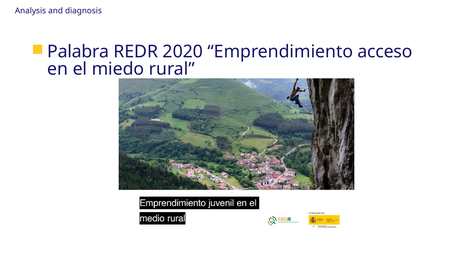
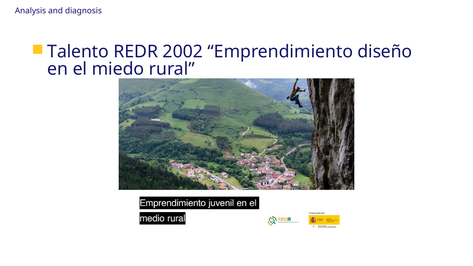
Palabra: Palabra -> Talento (78, 52)
2020: 2020 -> 2002 (183, 52)
acceso: acceso -> diseño (385, 52)
